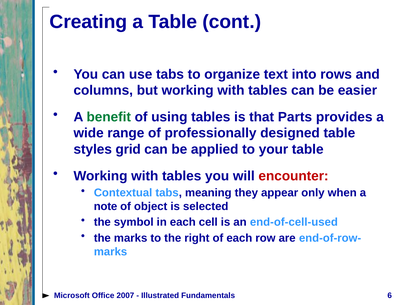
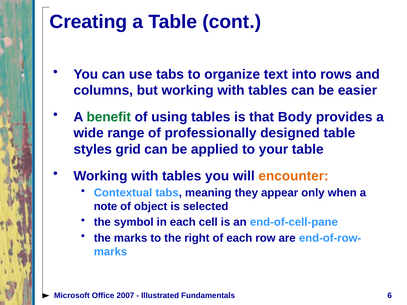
Parts: Parts -> Body (295, 117)
encounter colour: red -> orange (294, 176)
end-of-cell-used: end-of-cell-used -> end-of-cell-pane (294, 222)
